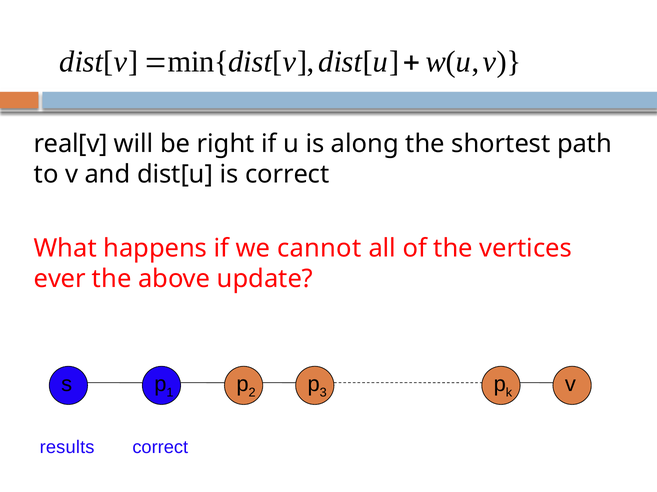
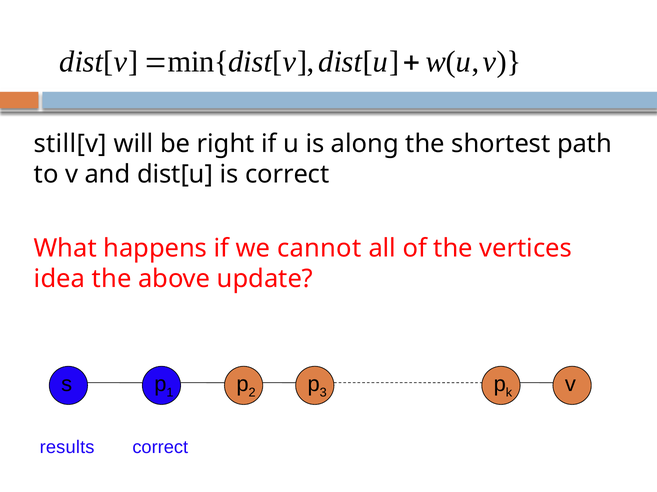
real[v: real[v -> still[v (70, 144)
ever: ever -> idea (60, 279)
